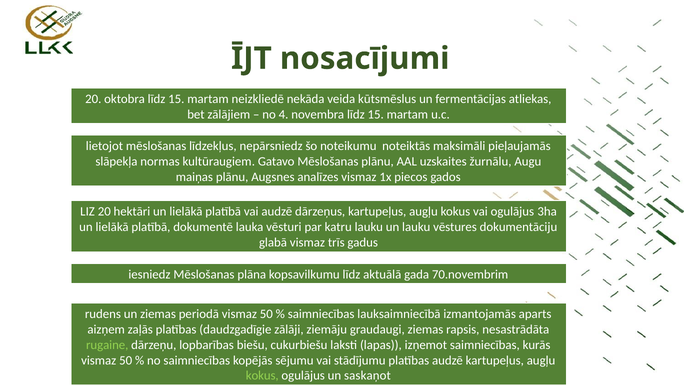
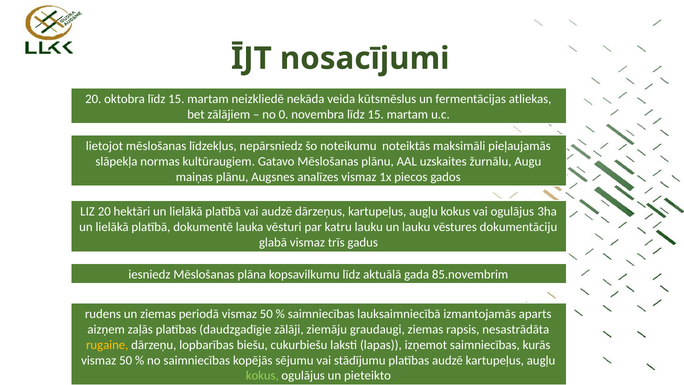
4: 4 -> 0 (284, 114)
70.novembrim: 70.novembrim -> 85.novembrim (470, 274)
rugaine colour: light green -> yellow (107, 345)
saskaņot: saskaņot -> pieteikto (368, 375)
